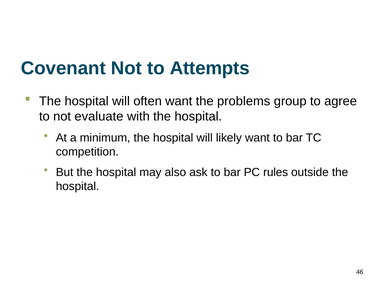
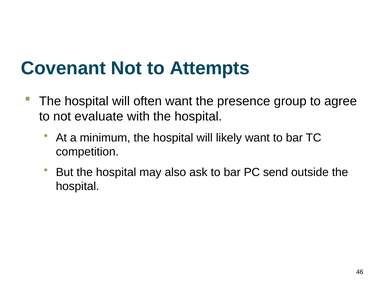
problems: problems -> presence (244, 101)
rules: rules -> send (276, 172)
